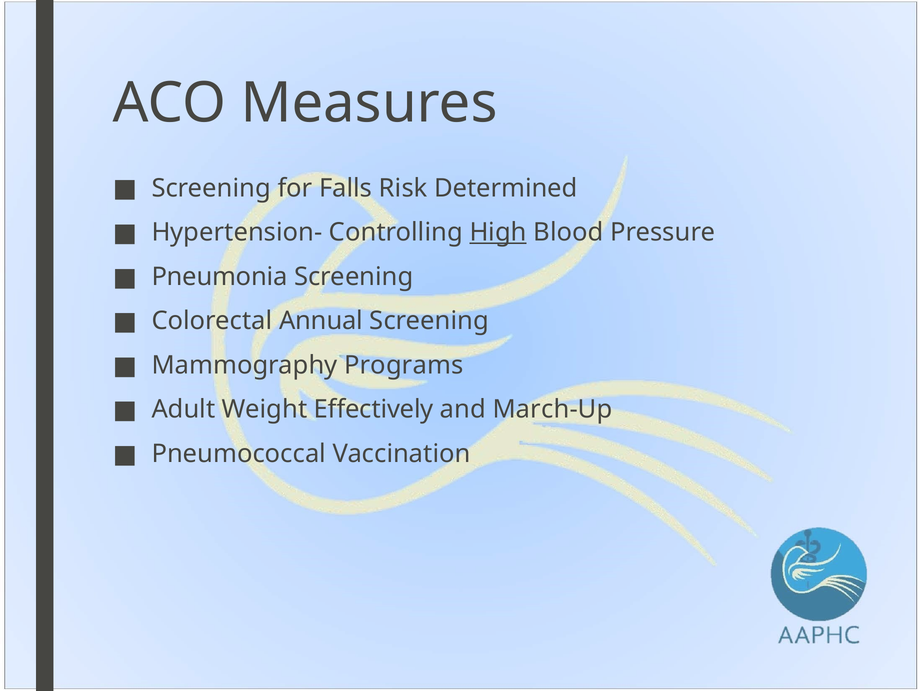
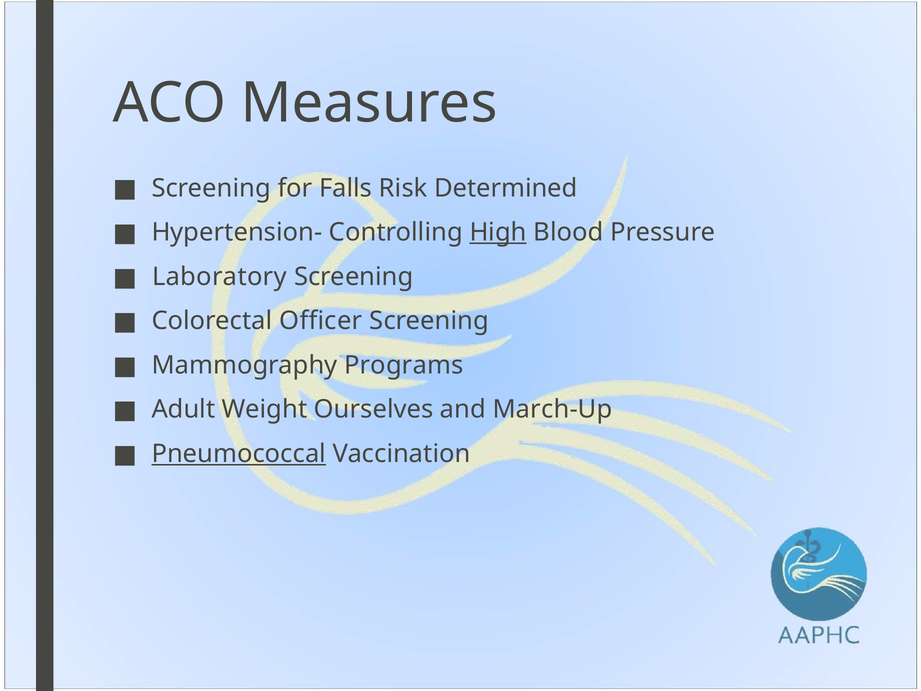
Pneumonia: Pneumonia -> Laboratory (219, 277)
Annual: Annual -> Officer (321, 321)
Effectively: Effectively -> Ourselves (374, 409)
Pneumococcal underline: none -> present (239, 454)
